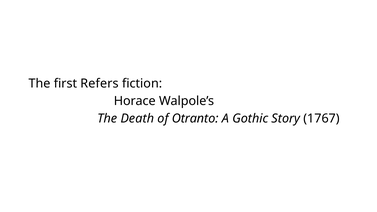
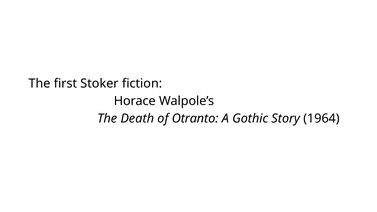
Refers: Refers -> Stoker (100, 84)
1767: 1767 -> 1964 (322, 119)
